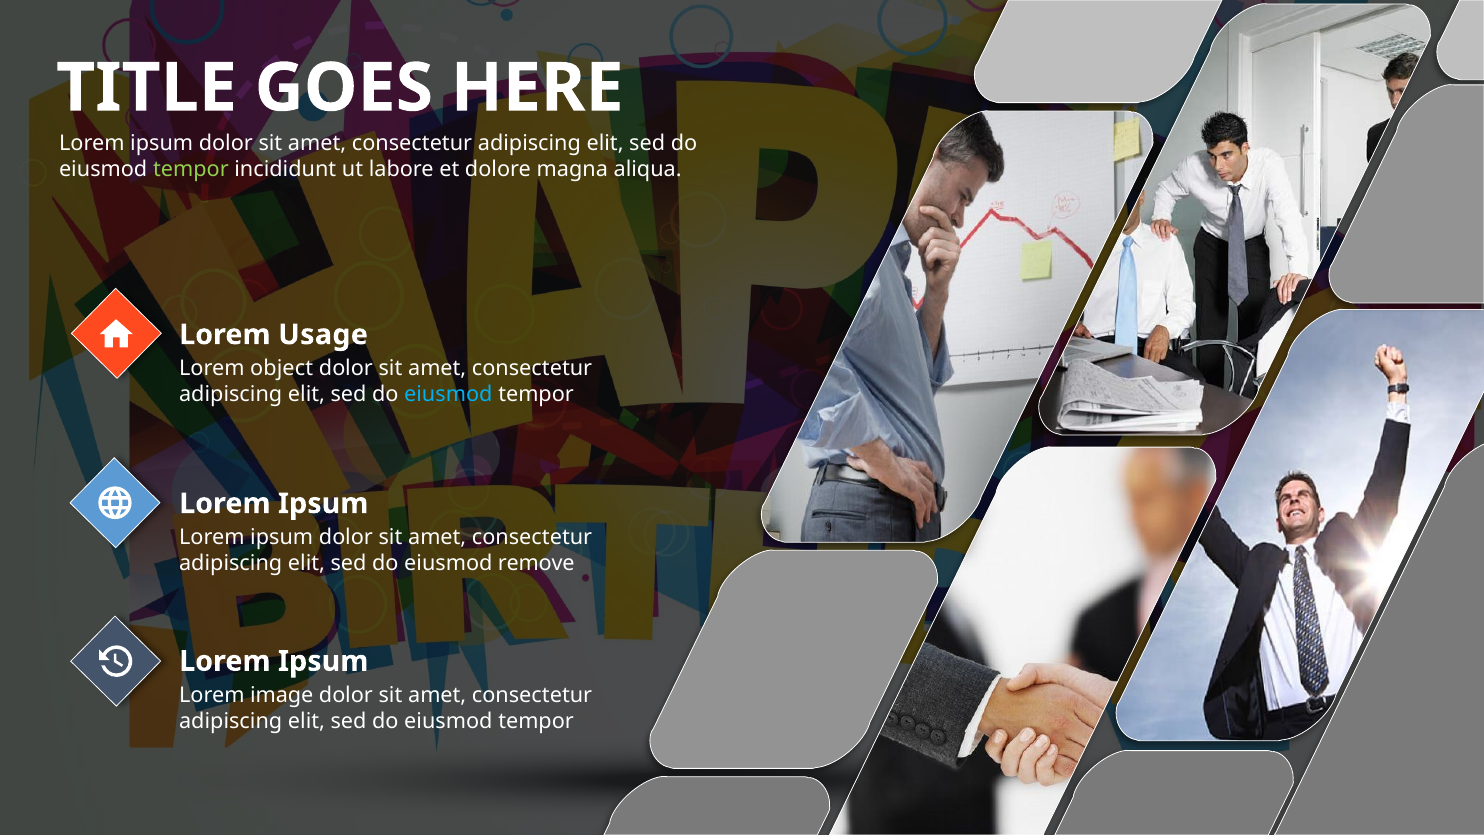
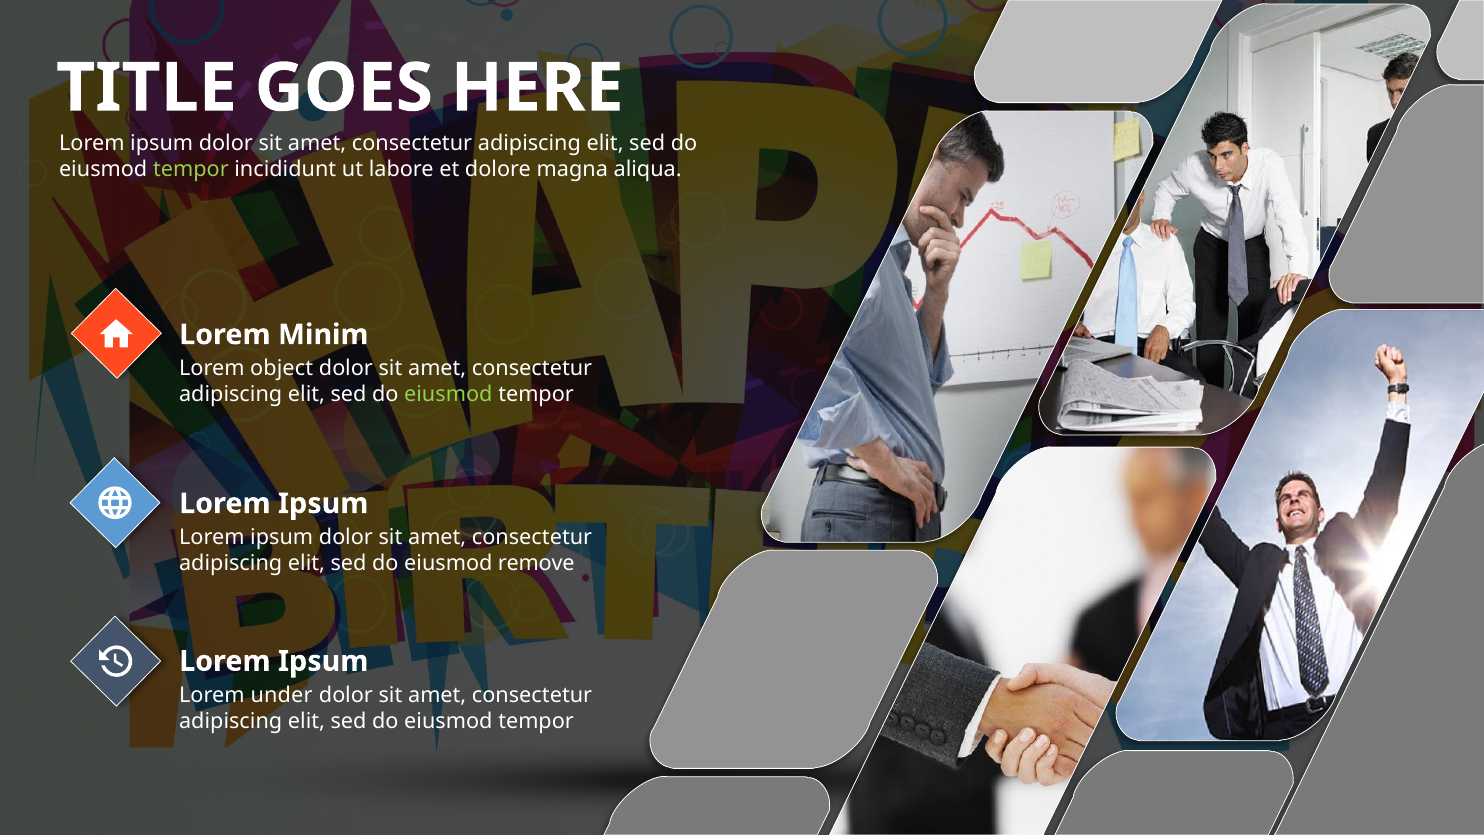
Usage: Usage -> Minim (323, 335)
eiusmod colour: light blue -> light green (448, 395)
image: image -> under (282, 695)
